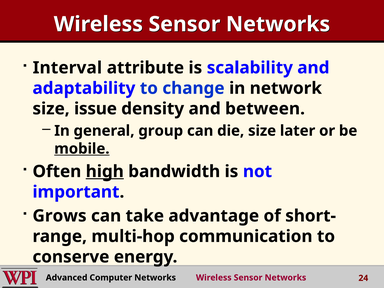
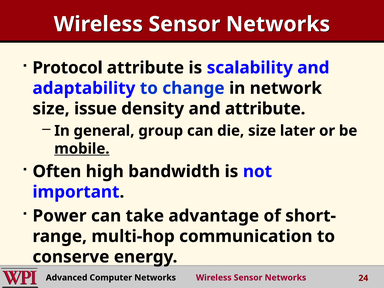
Interval: Interval -> Protocol (68, 68)
and between: between -> attribute (265, 109)
high underline: present -> none (105, 171)
Grows: Grows -> Power (60, 216)
